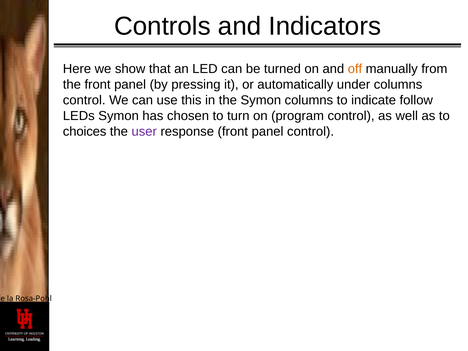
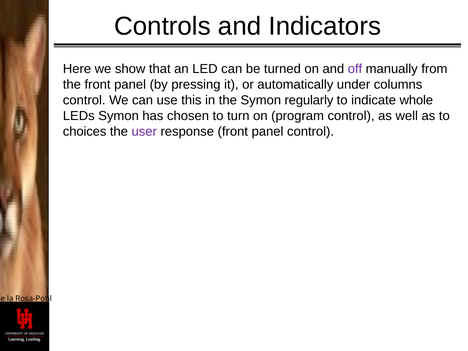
off colour: orange -> purple (355, 69)
Symon columns: columns -> regularly (309, 100)
follow: follow -> whole (416, 100)
